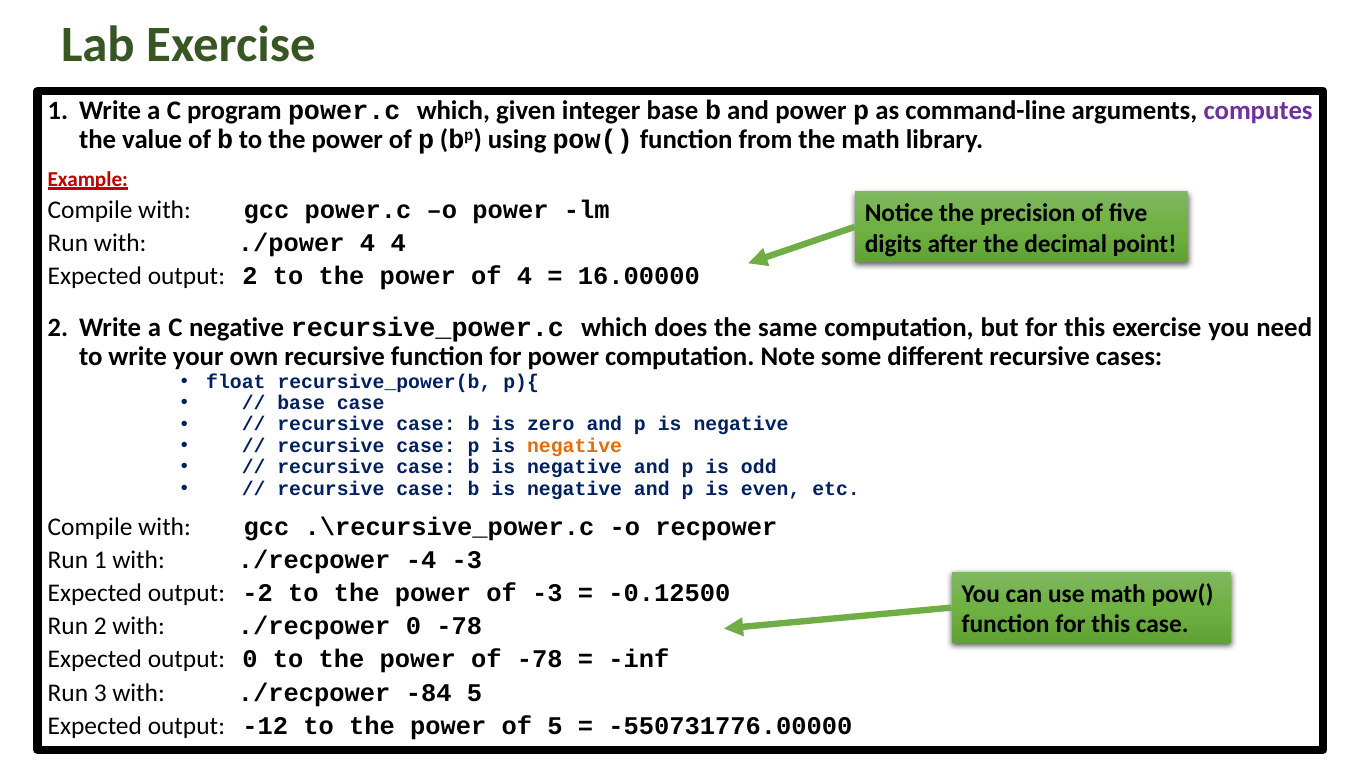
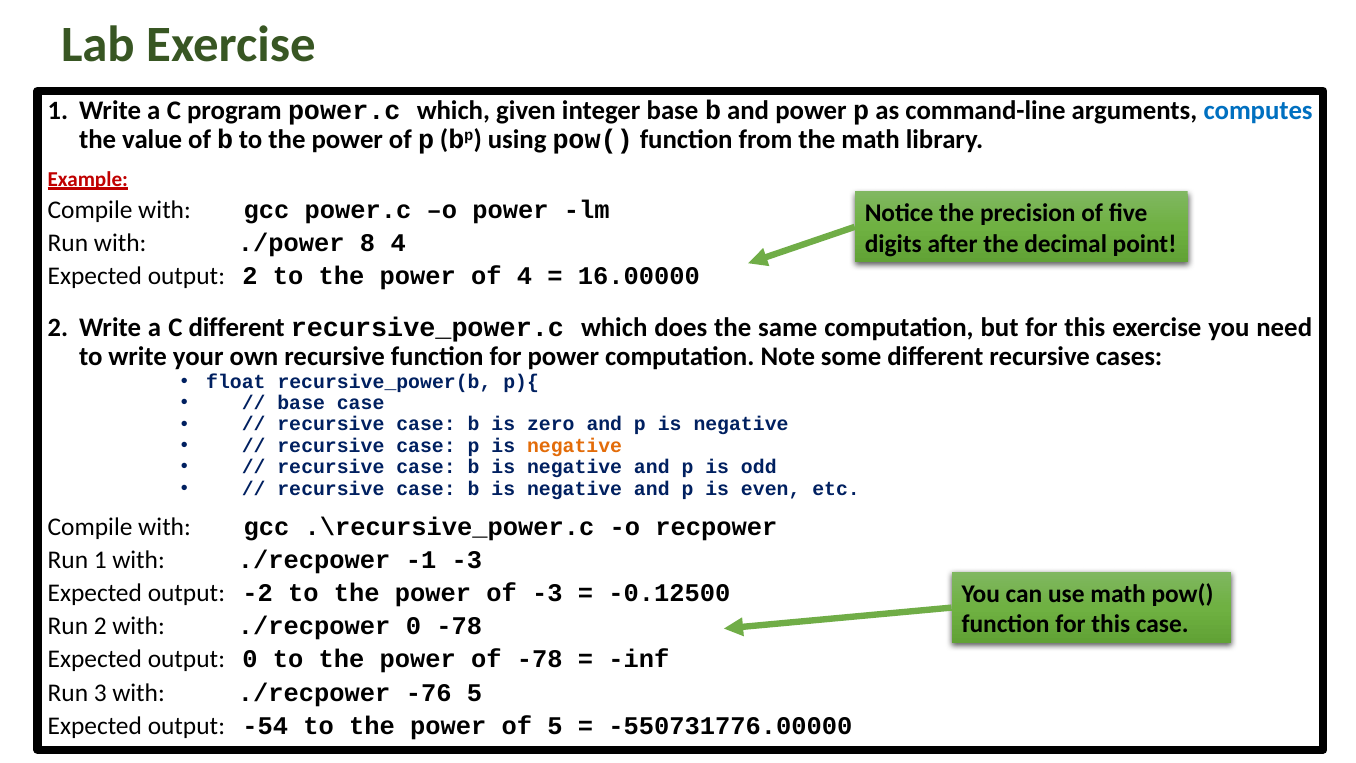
computes colour: purple -> blue (1258, 110)
./power 4: 4 -> 8 (368, 243)
C negative: negative -> different (237, 327)
-4: -4 -> -1 (421, 560)
-84: -84 -> -76 (429, 692)
-12: -12 -> -54 (265, 726)
